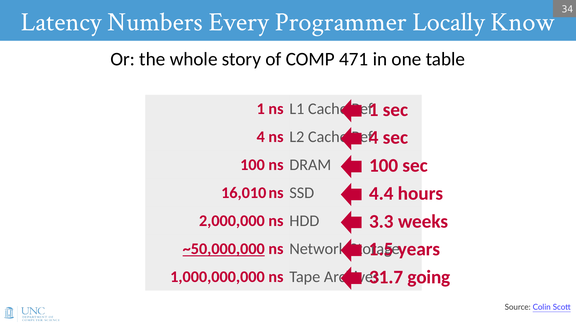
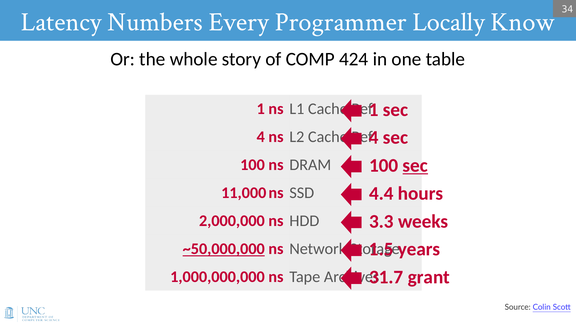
471: 471 -> 424 (354, 59)
sec underline: none -> present (415, 166)
16,010: 16,010 -> 11,000 (244, 193)
going: going -> grant (429, 277)
